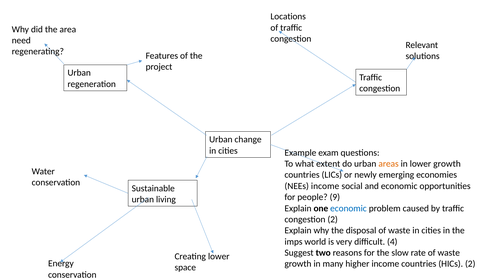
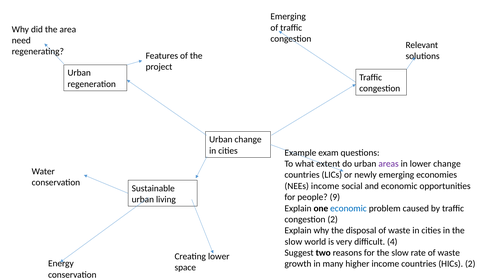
Locations: Locations -> Emerging (288, 17)
areas colour: orange -> purple (389, 164)
lower growth: growth -> change (447, 164)
imps: imps -> slow (293, 242)
